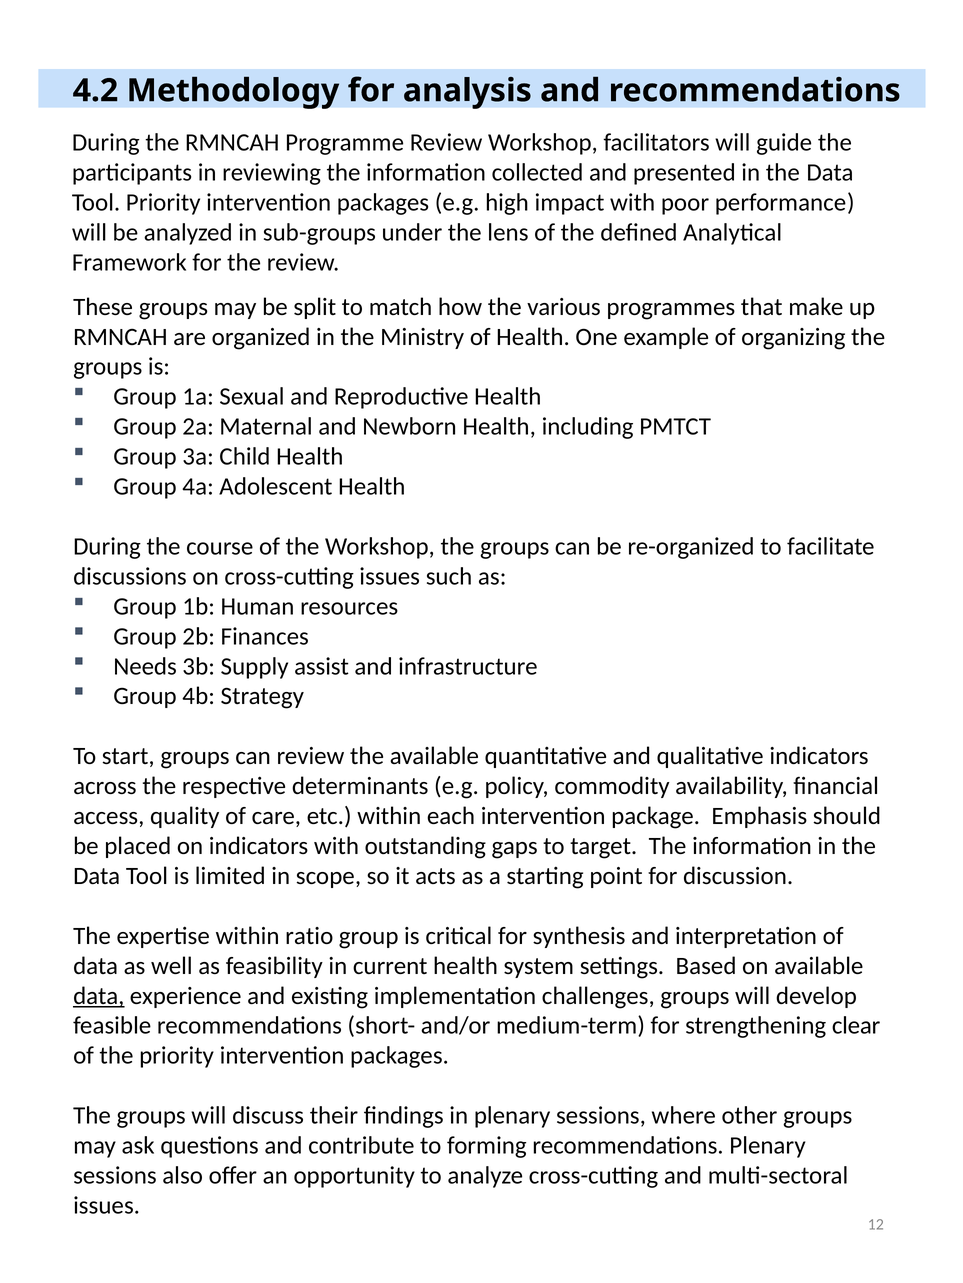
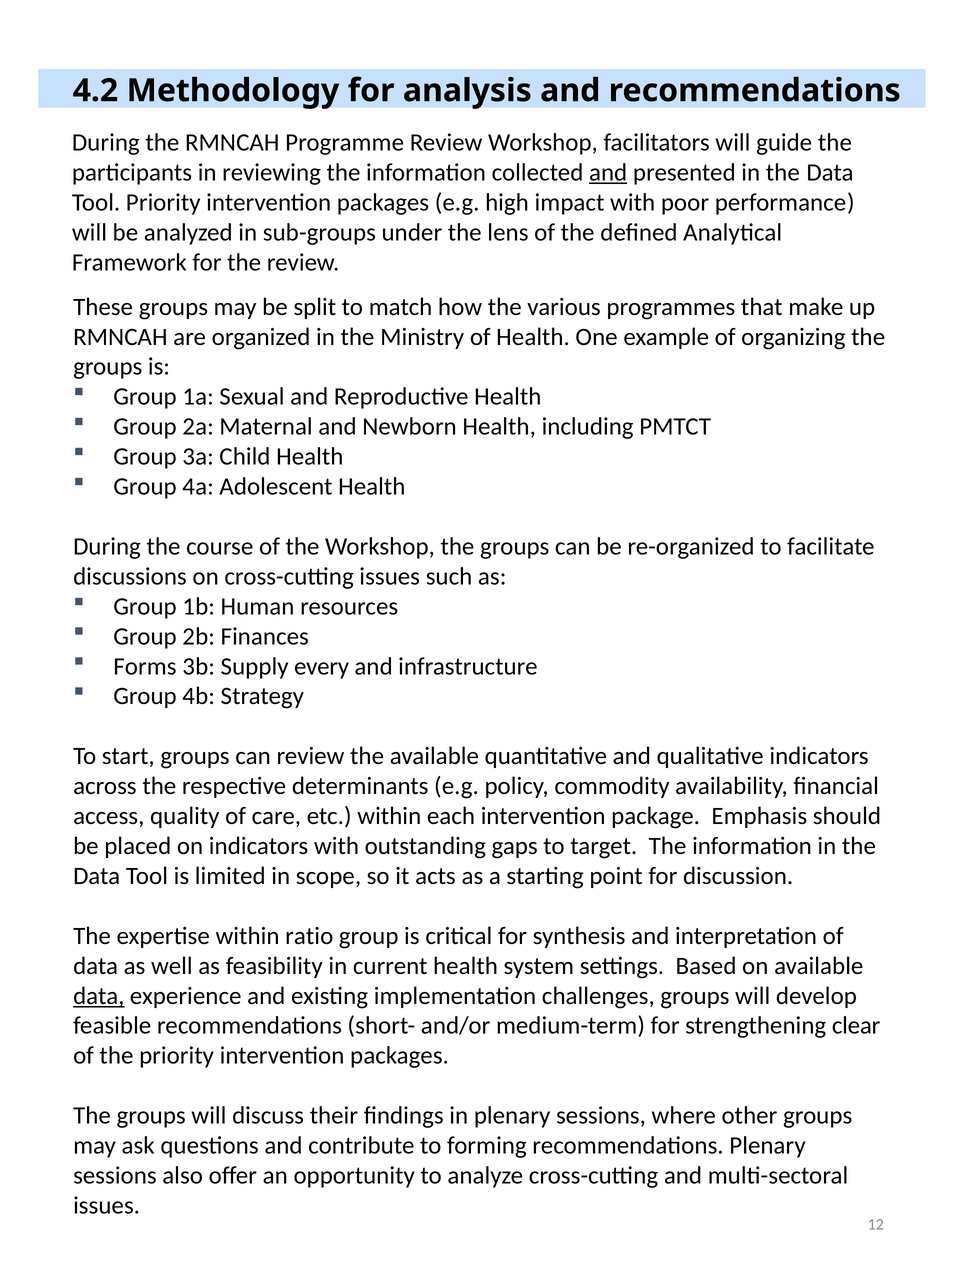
and underline: none -> present (608, 173)
Needs: Needs -> Forms (145, 667)
assist: assist -> every (322, 667)
